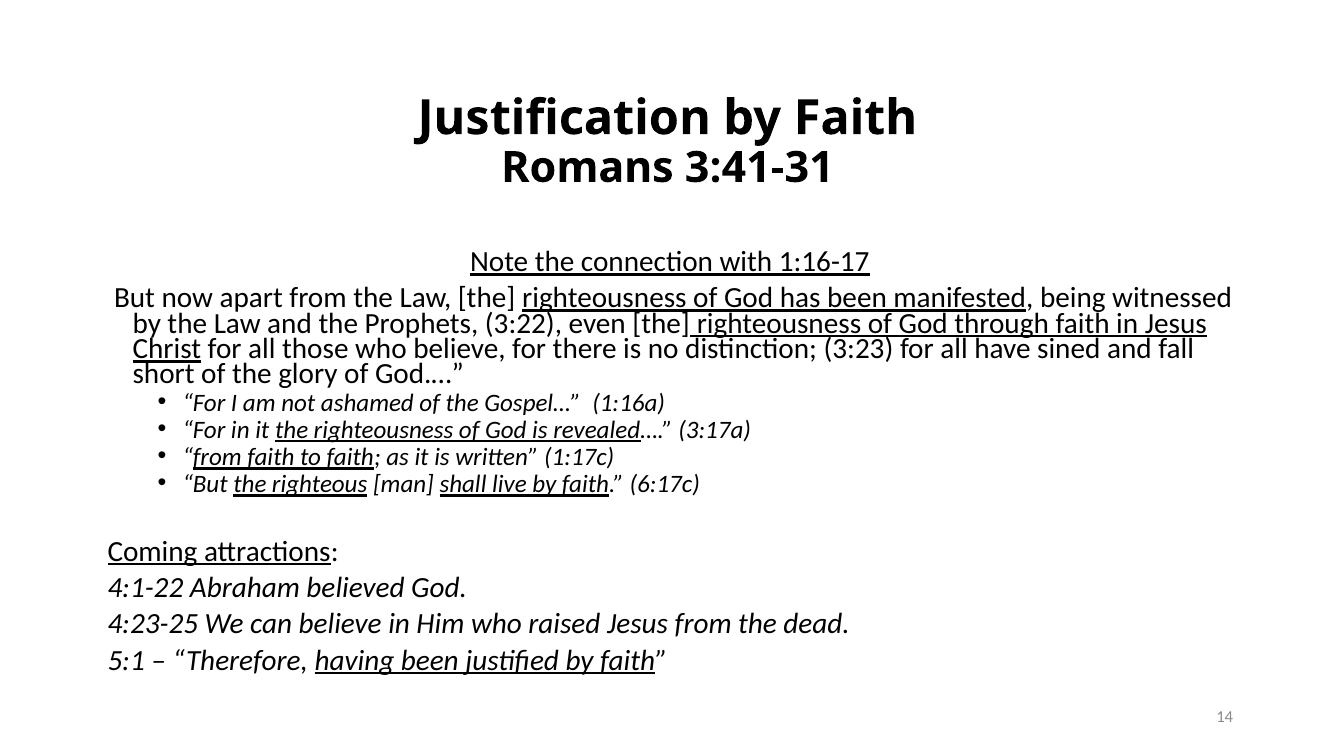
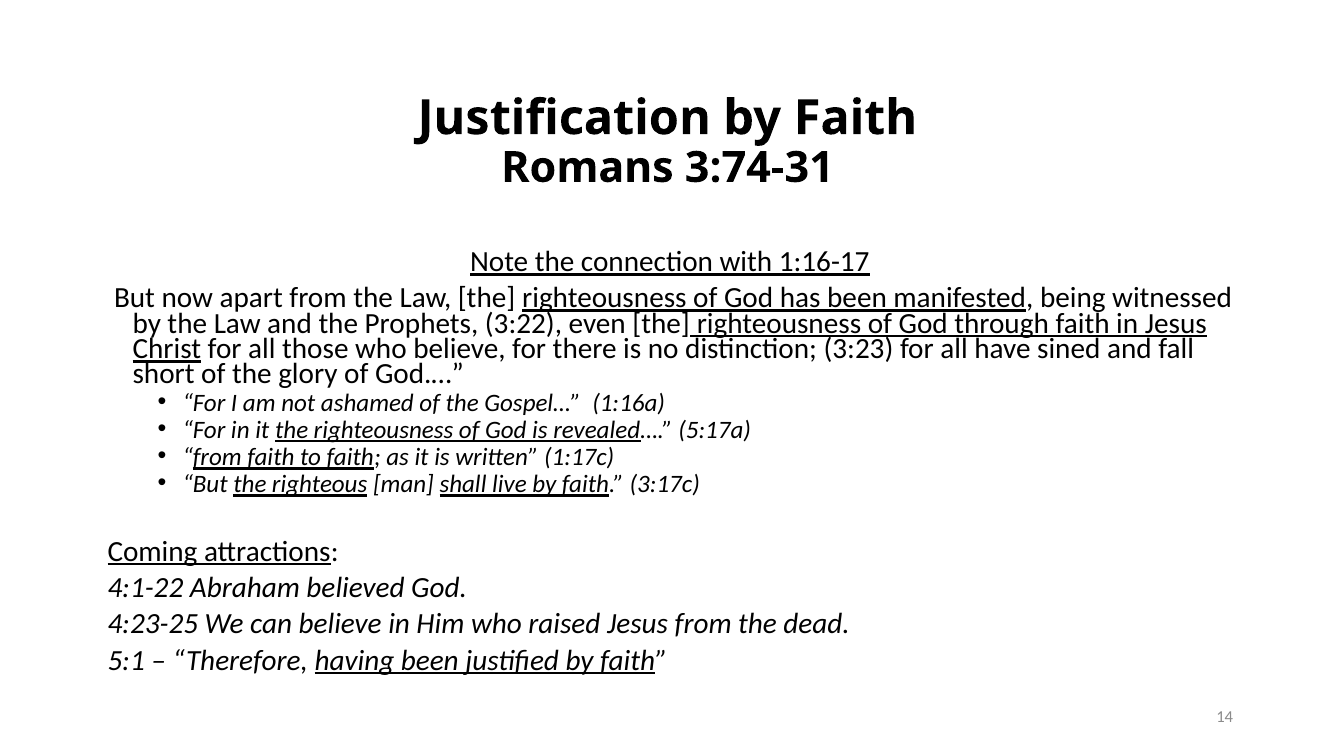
3:41-31: 3:41-31 -> 3:74-31 (759, 168)
3:17a: 3:17a -> 5:17a (715, 430)
6:17c: 6:17c -> 3:17c (665, 485)
